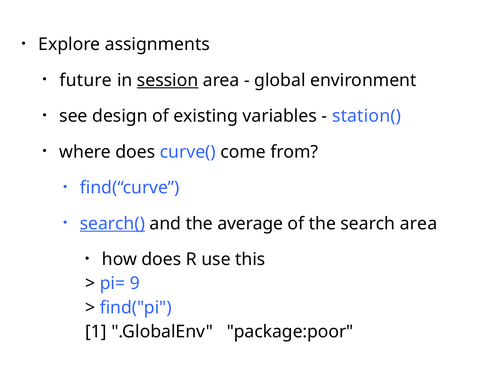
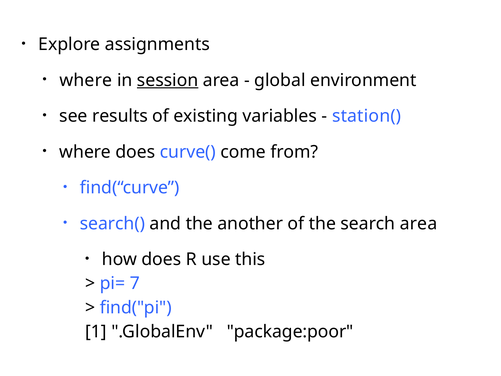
future: future -> where (86, 80)
design: design -> results (120, 116)
search( underline: present -> none (112, 223)
average: average -> another (250, 223)
9: 9 -> 7 (135, 283)
